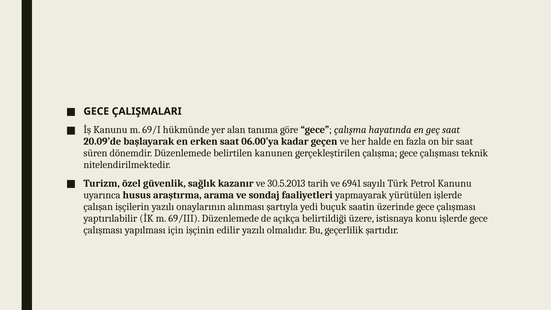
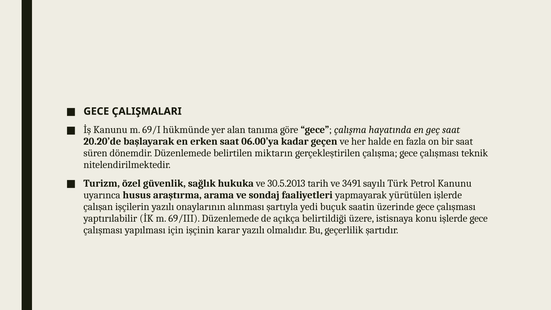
20.09’de: 20.09’de -> 20.20’de (102, 141)
kanunen: kanunen -> miktarın (274, 153)
kazanır: kazanır -> hukuka (236, 183)
6941: 6941 -> 3491 (352, 183)
edilir: edilir -> karar (228, 230)
